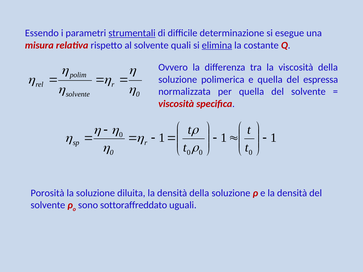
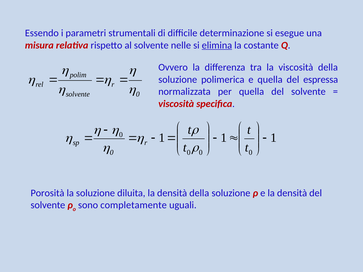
strumentali underline: present -> none (132, 33)
quali: quali -> nelle (181, 45)
sottoraffreddato: sottoraffreddato -> completamente (134, 205)
